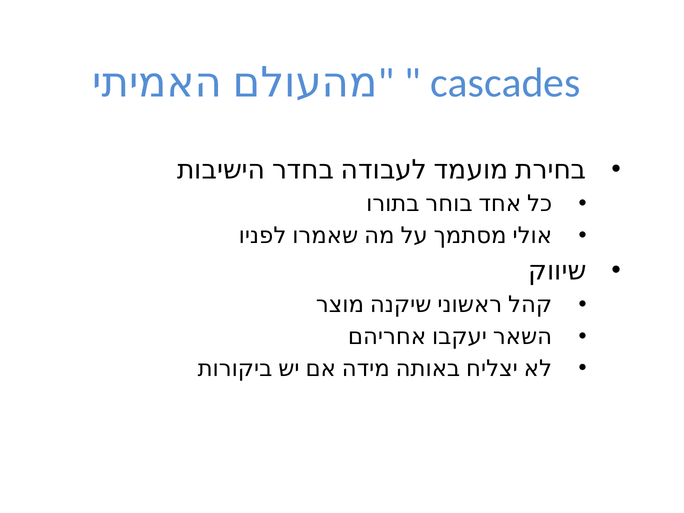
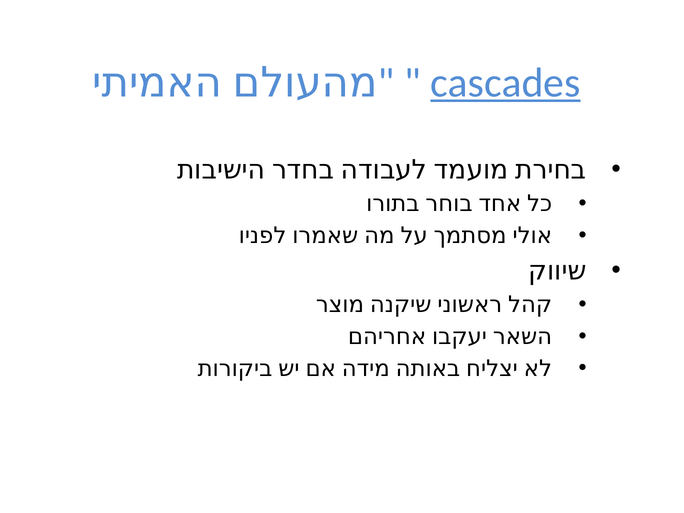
cascades underline: none -> present (505, 83)
